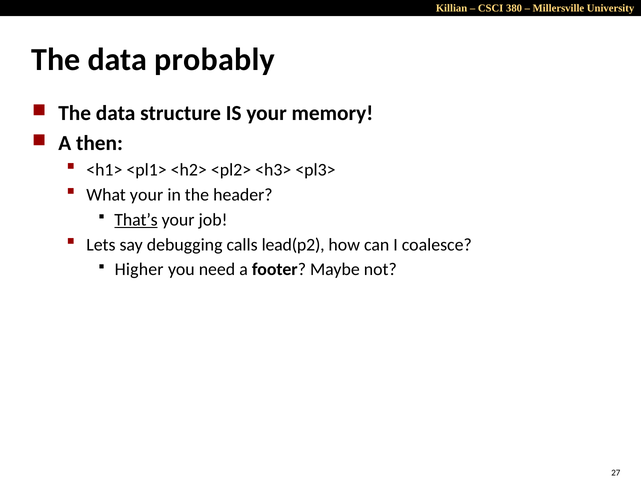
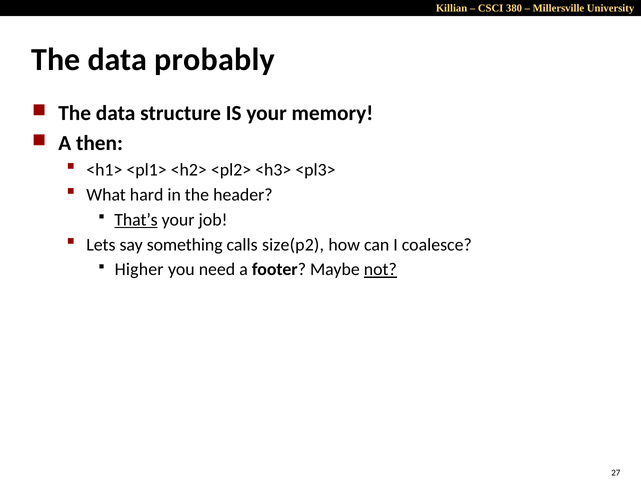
What your: your -> hard (147, 195)
debugging: debugging -> something (185, 245)
lead(p2: lead(p2 -> size(p2 (293, 245)
not underline: none -> present (380, 269)
